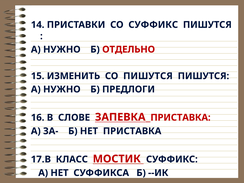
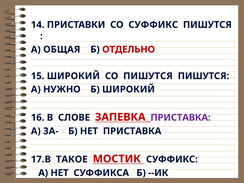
НУЖНО: НУЖНО -> ОБЩАЯ (62, 49)
15 ИЗМЕНИТЬ: ИЗМЕНИТЬ -> ШИРОКИЙ (73, 76)
Б ПРЕДЛОГИ: ПРЕДЛОГИ -> ШИРОКИЙ (129, 89)
ПРИСТАВКА colour: red -> purple (181, 118)
КЛАСС: КЛАСС -> ТАКОЕ (72, 159)
